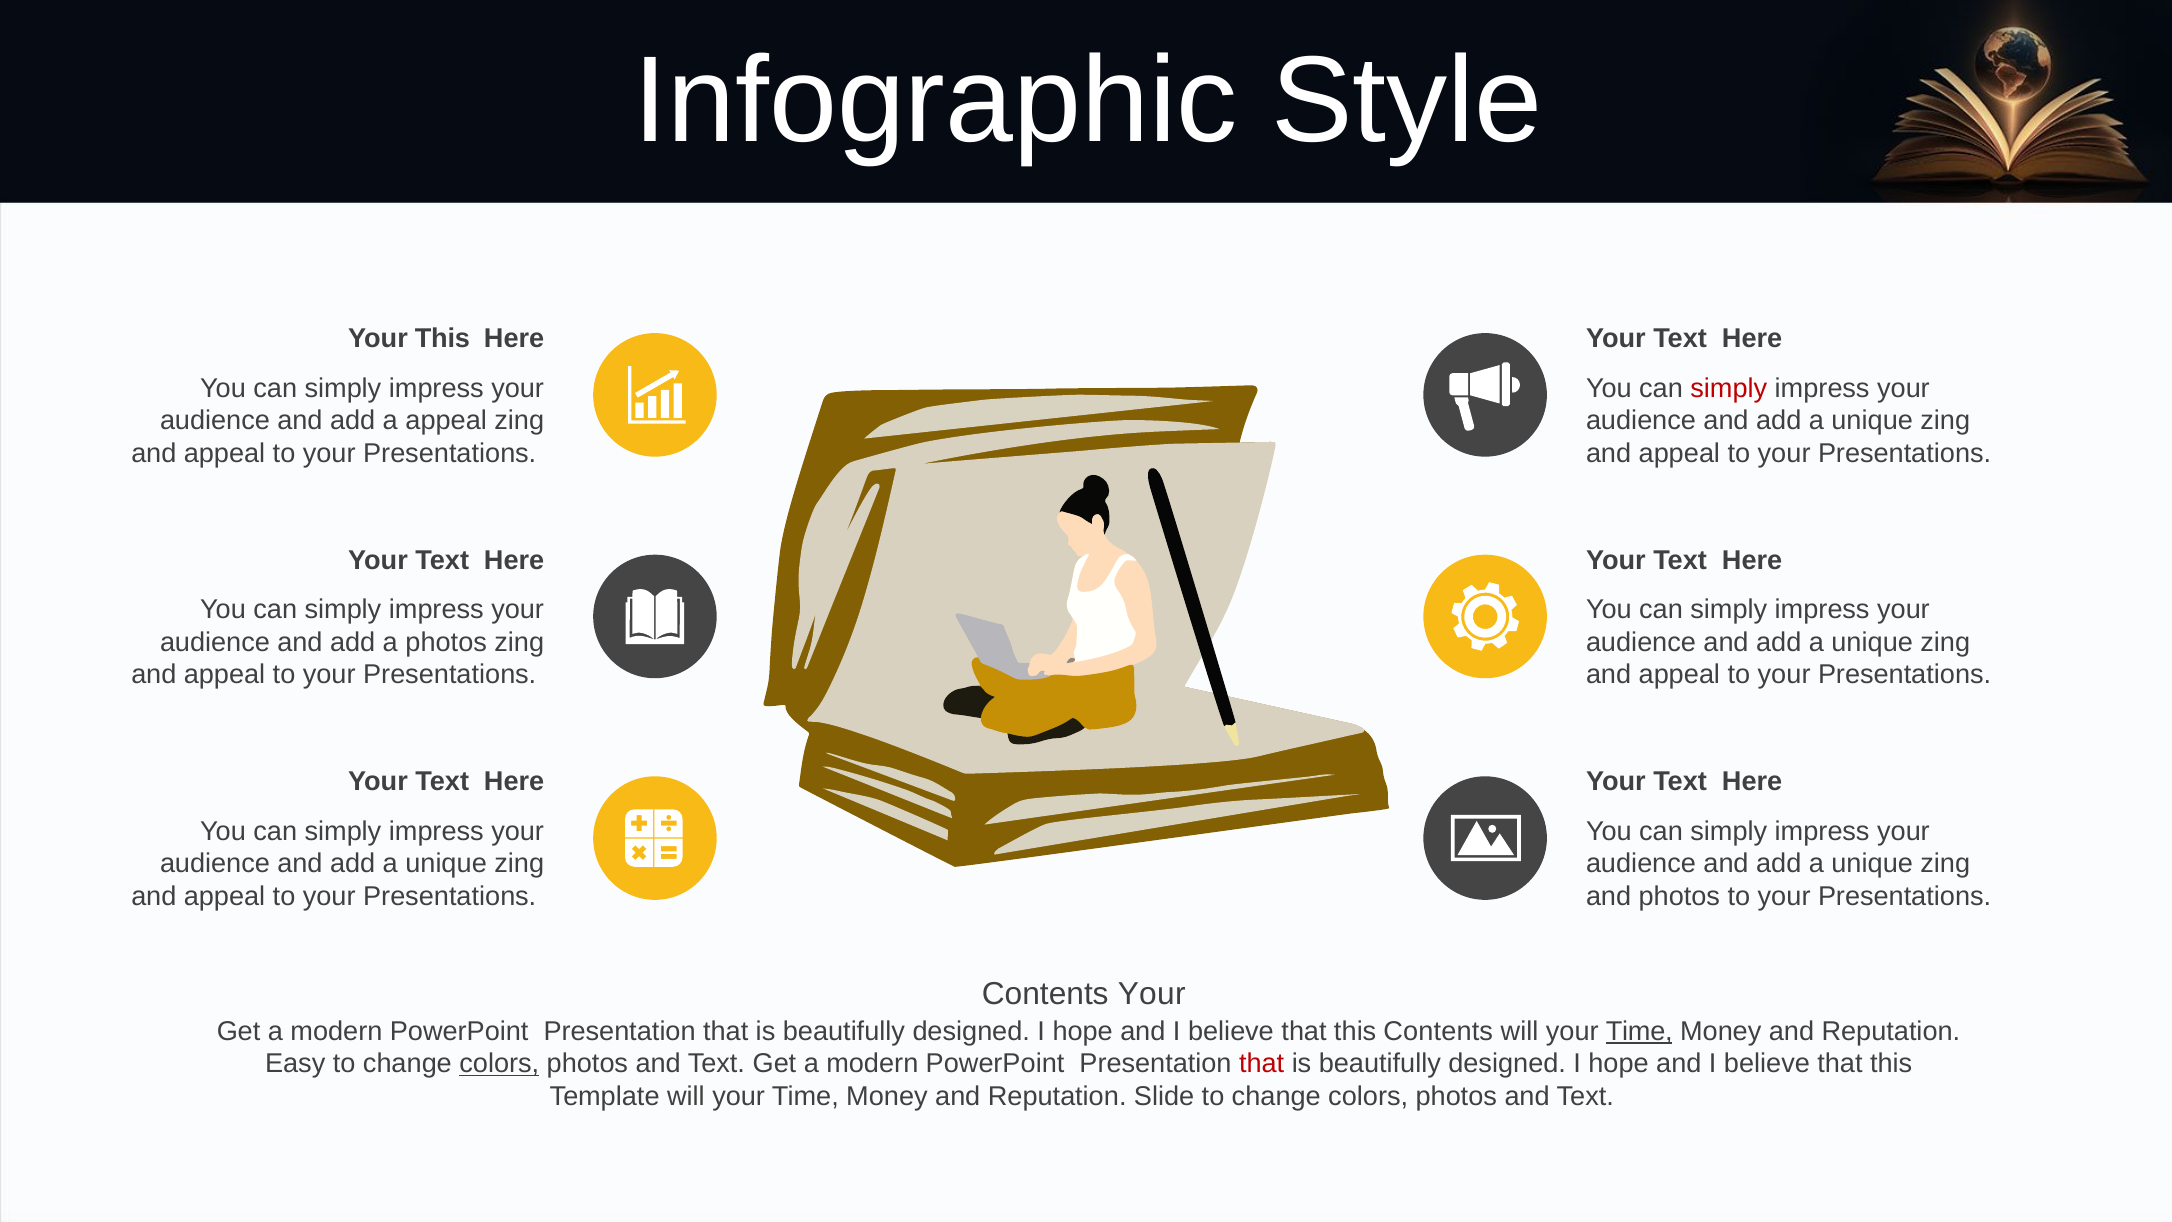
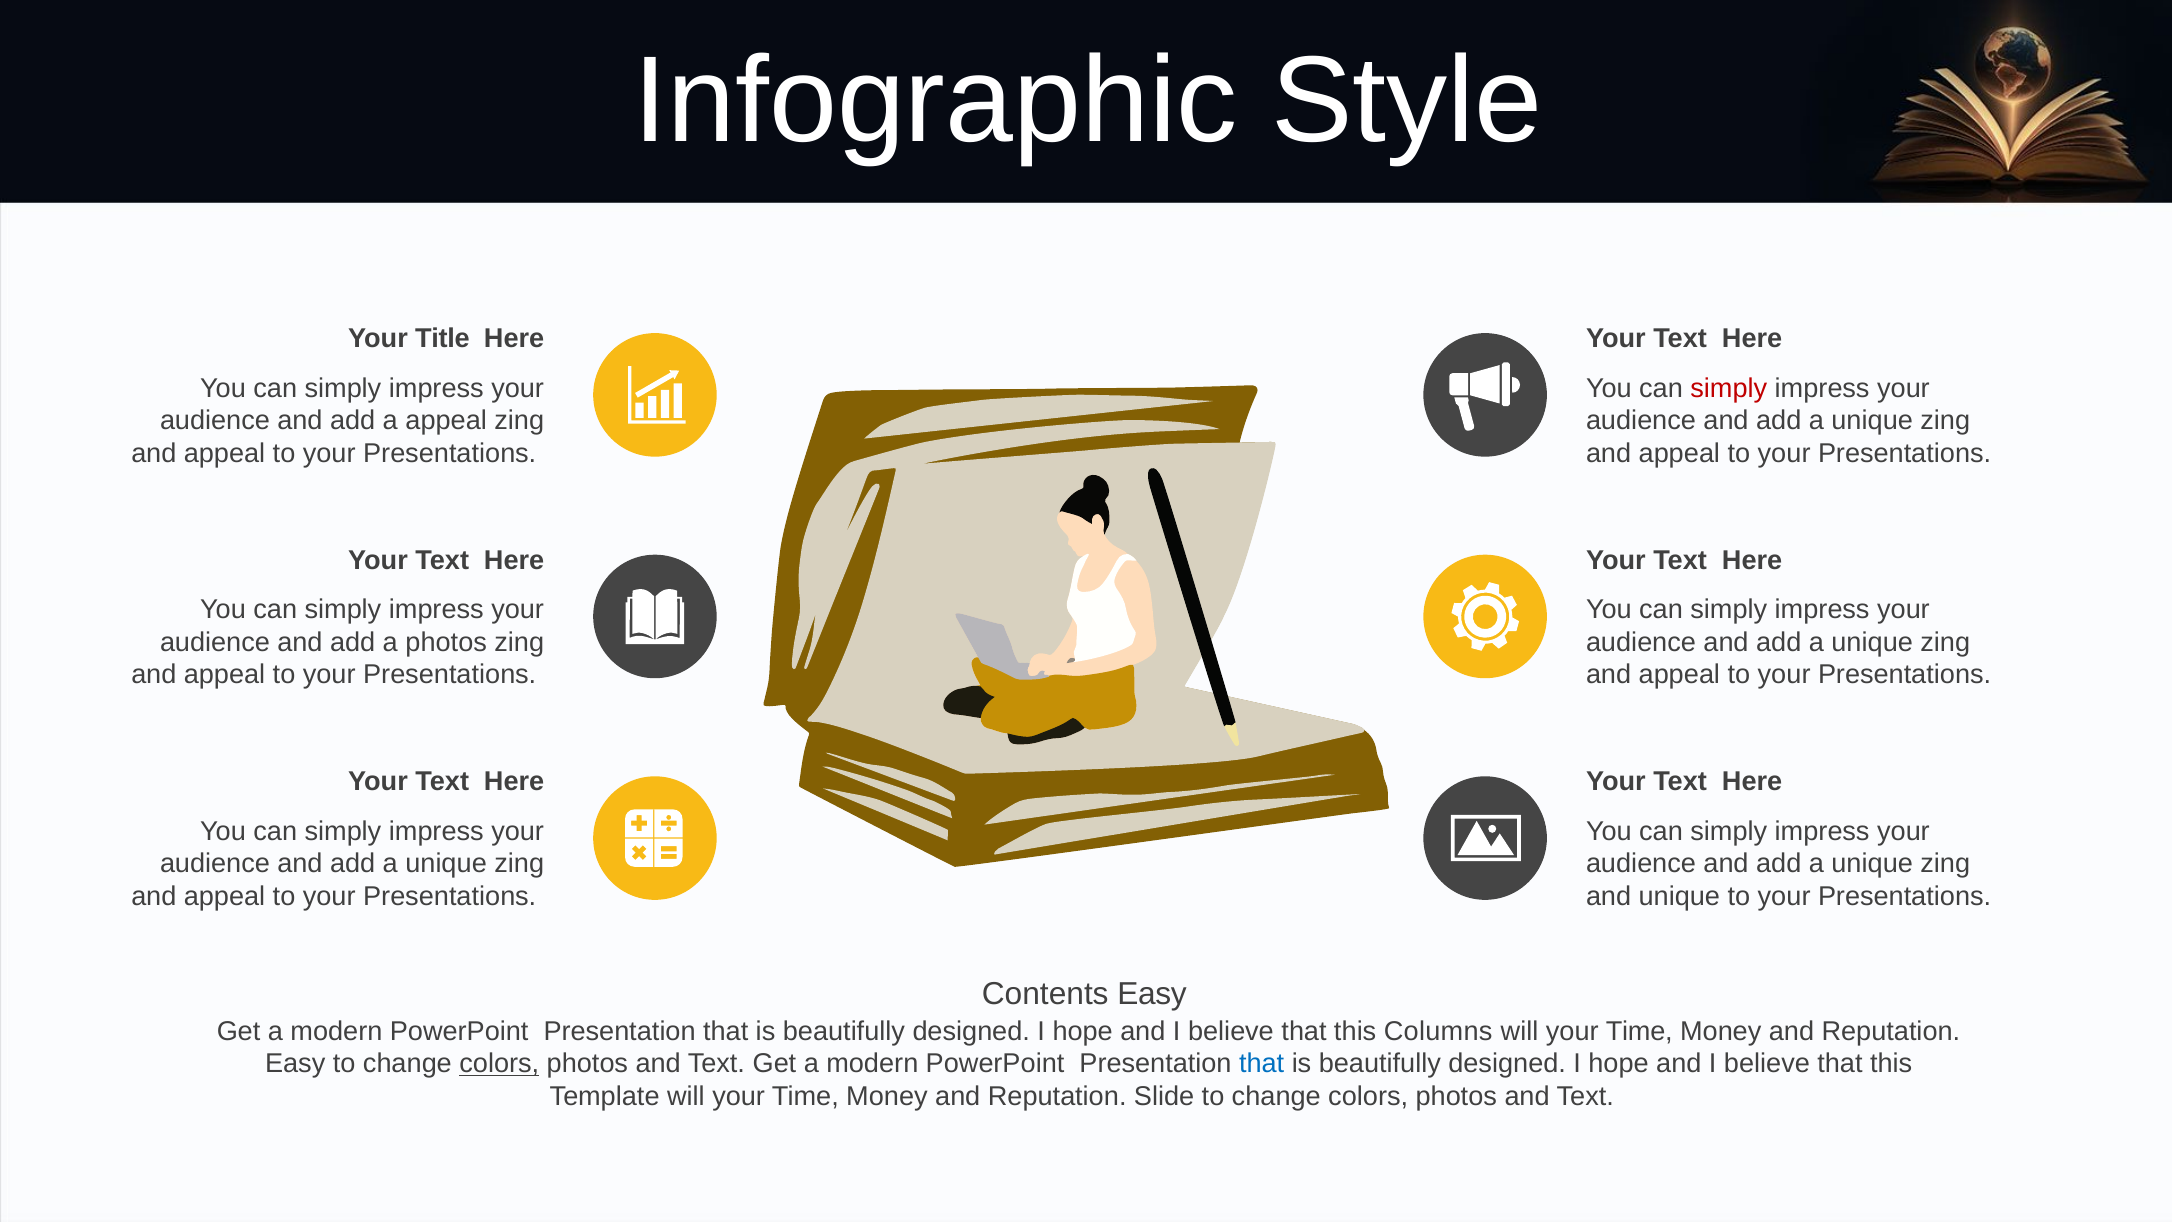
Your This: This -> Title (442, 339)
and photos: photos -> unique (1679, 896)
Contents Your: Your -> Easy (1152, 993)
this Contents: Contents -> Columns (1438, 1031)
Time underline: present -> none (1639, 1031)
that colour: red -> blue (1262, 1064)
